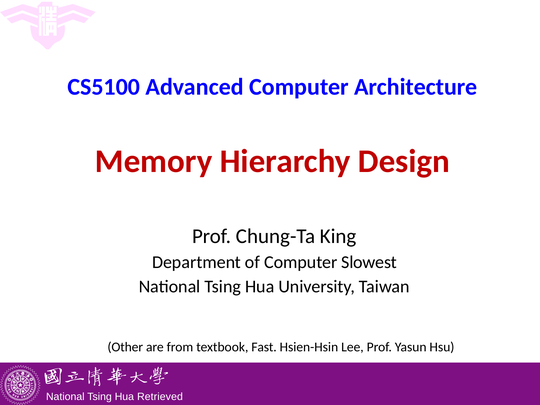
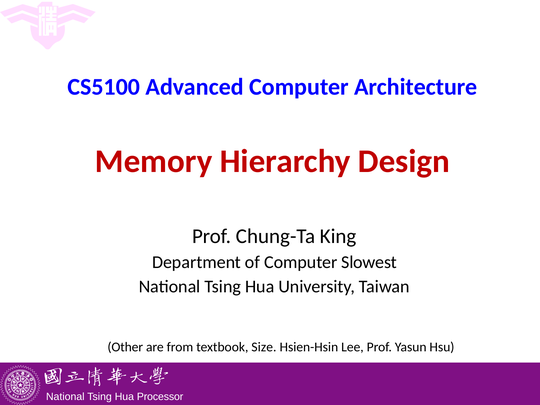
Fast: Fast -> Size (264, 347)
Retrieved: Retrieved -> Processor (160, 397)
